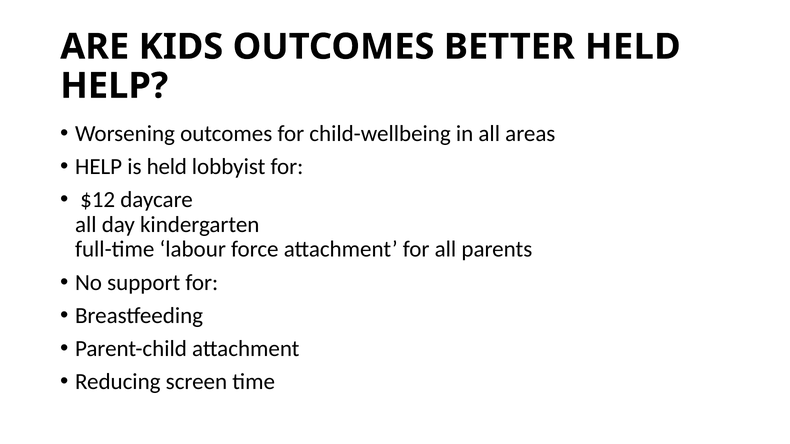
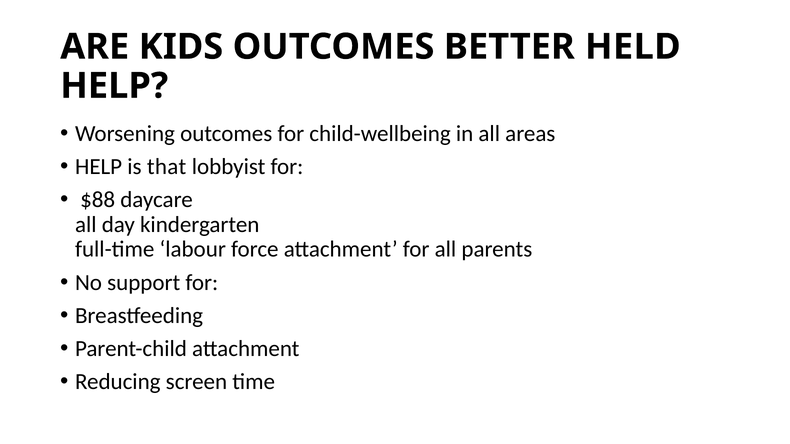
is held: held -> that (167, 167)
$12: $12 -> $88 (98, 200)
